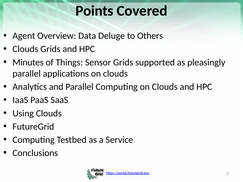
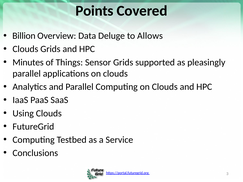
Agent: Agent -> Billion (24, 36)
Others: Others -> Allows (150, 36)
